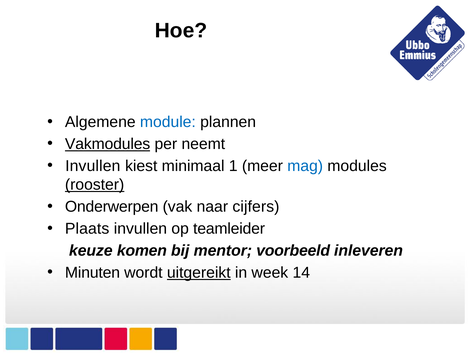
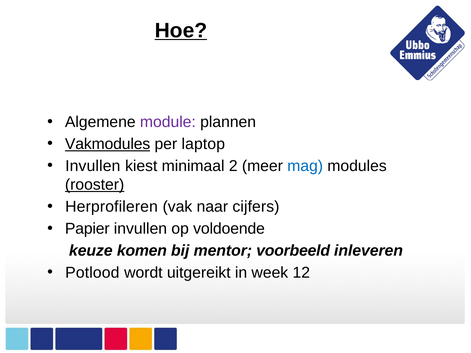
Hoe underline: none -> present (181, 30)
module colour: blue -> purple (168, 122)
neemt: neemt -> laptop (203, 144)
1: 1 -> 2 (233, 166)
Onderwerpen: Onderwerpen -> Herprofileren (112, 207)
Plaats: Plaats -> Papier (87, 229)
teamleider: teamleider -> voldoende (229, 229)
Minuten: Minuten -> Potlood (92, 273)
uitgereikt underline: present -> none (199, 273)
14: 14 -> 12 (301, 273)
